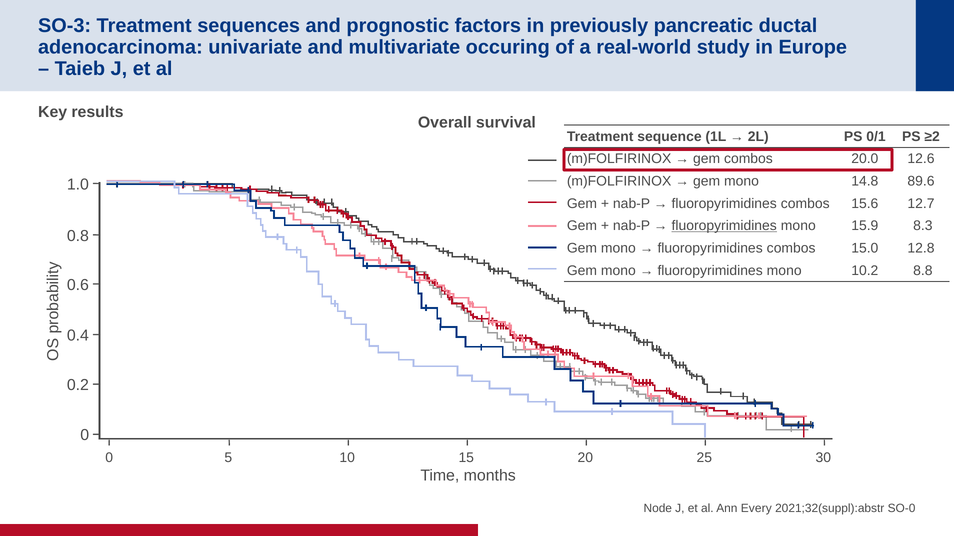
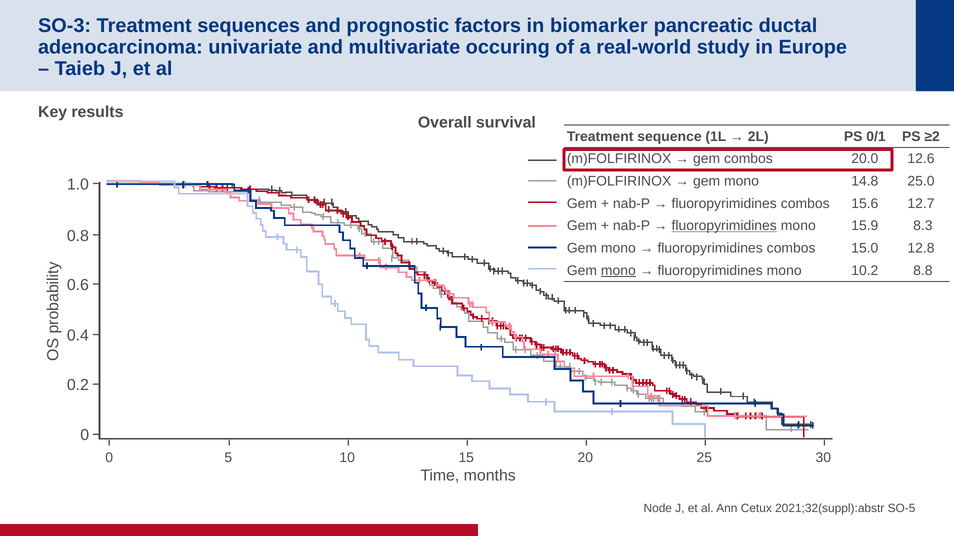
previously: previously -> biomarker (599, 26)
89.6: 89.6 -> 25.0 (921, 181)
mono underline: none -> present (618, 271)
Every: Every -> Cetux (756, 509)
SO-0: SO-0 -> SO-5 (902, 509)
